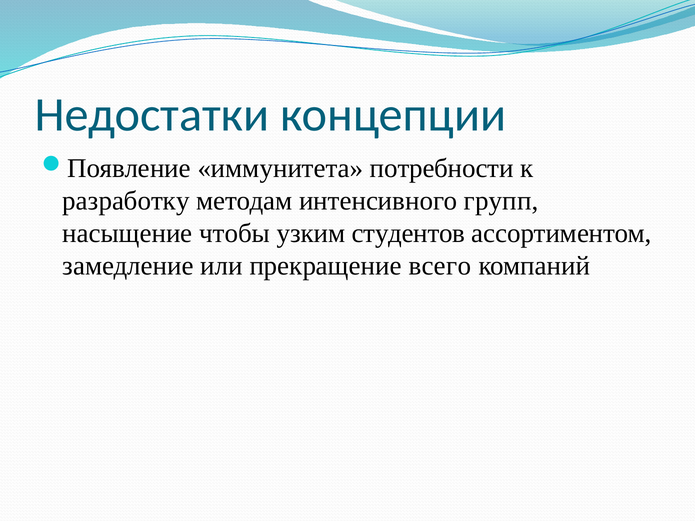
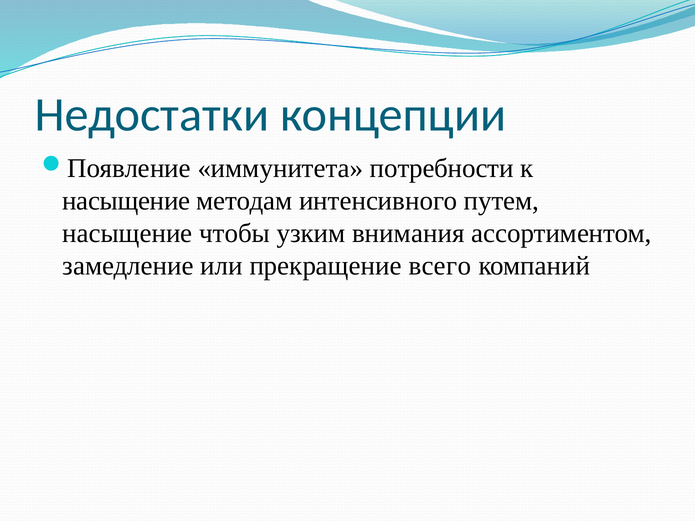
разработку: разработку -> насыщение (126, 201)
групп: групп -> путем (501, 201)
студентов: студентов -> внимания (408, 234)
